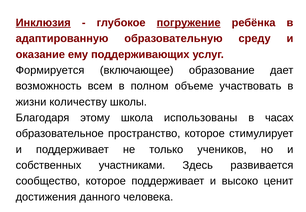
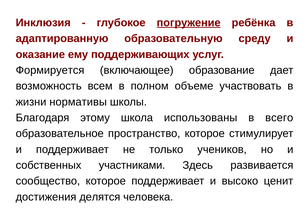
Инклюзия underline: present -> none (43, 23)
количеству: количеству -> нормативы (78, 102)
часах: часах -> всего (279, 118)
данного: данного -> делятся (100, 197)
